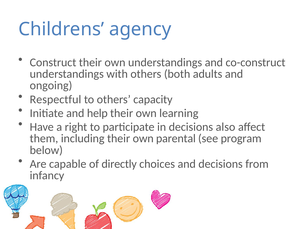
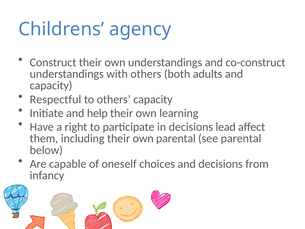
ongoing: ongoing -> capacity (51, 85)
also: also -> lead (226, 127)
see program: program -> parental (241, 138)
directly: directly -> oneself (119, 164)
